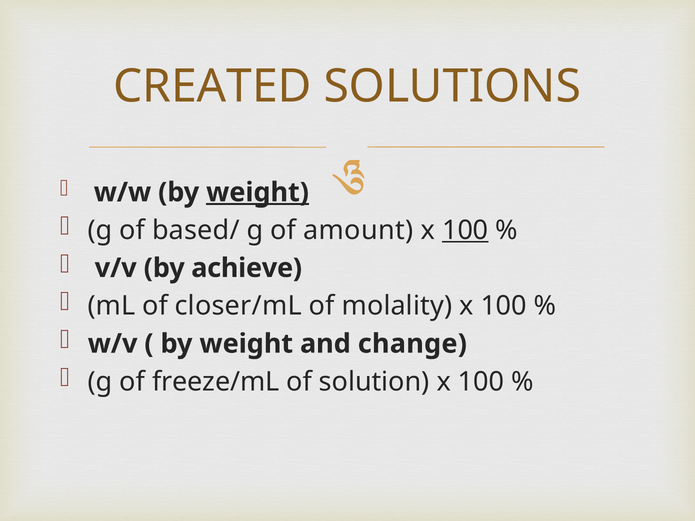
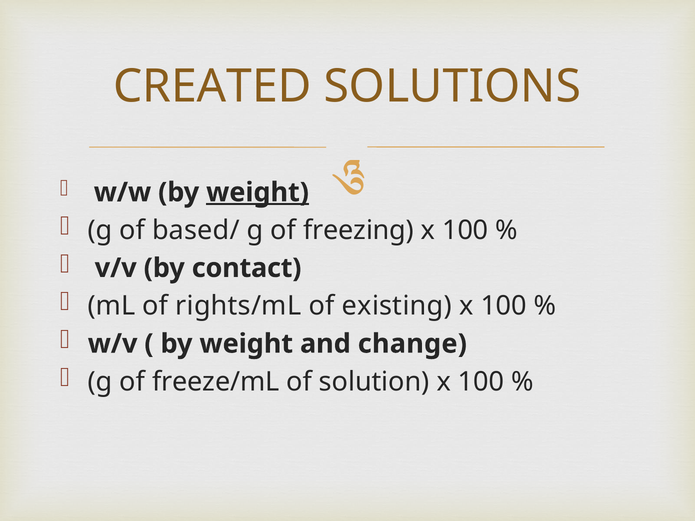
amount: amount -> freezing (359, 230)
100 underline: present -> none (465, 230)
achieve: achieve -> contact (247, 268)
closer/mL: closer/mL -> rights/mL (238, 306)
molality: molality -> existing (397, 306)
